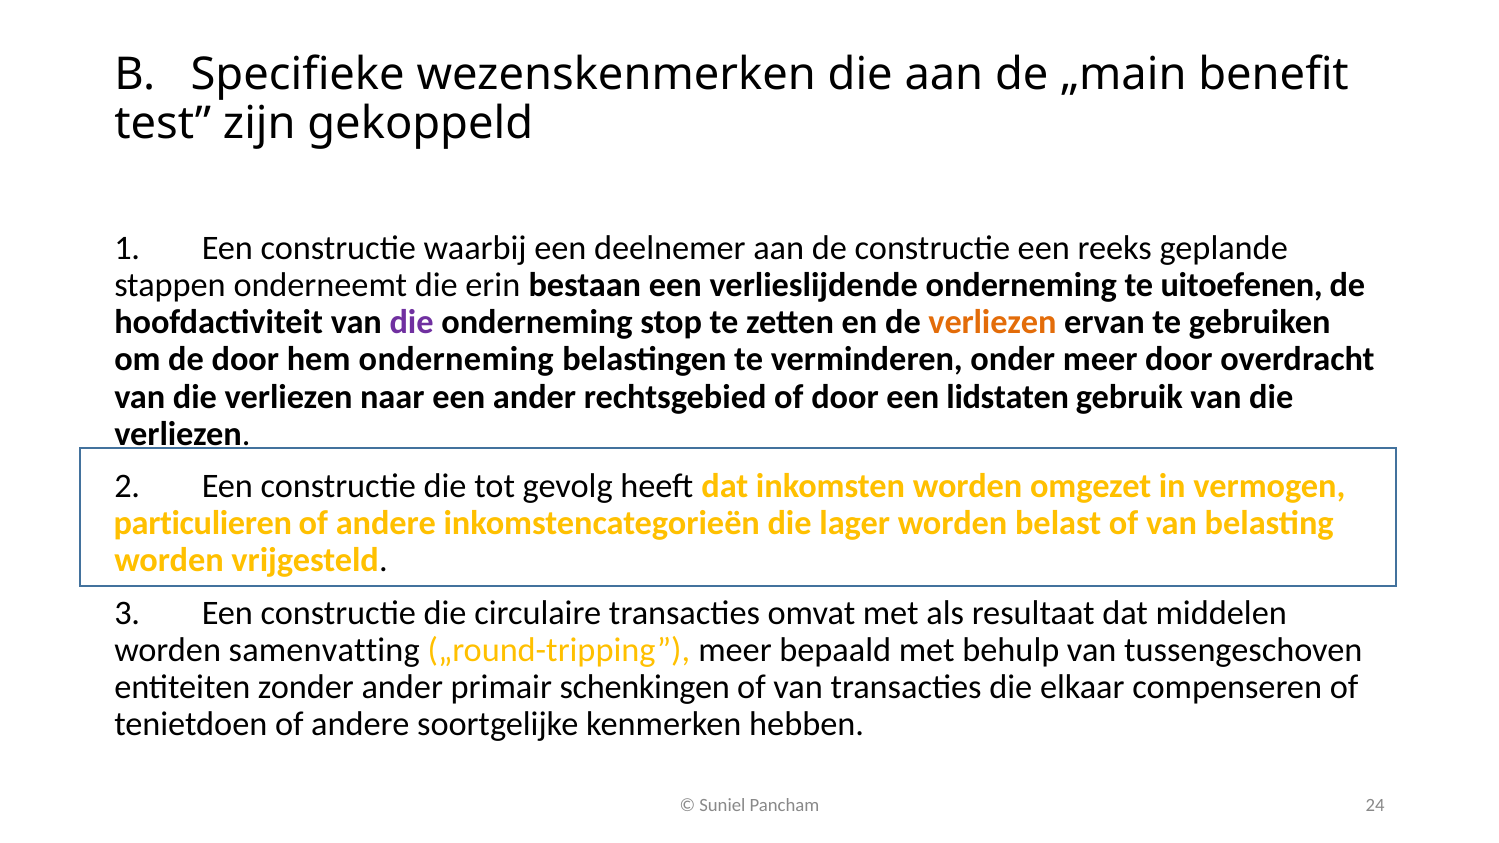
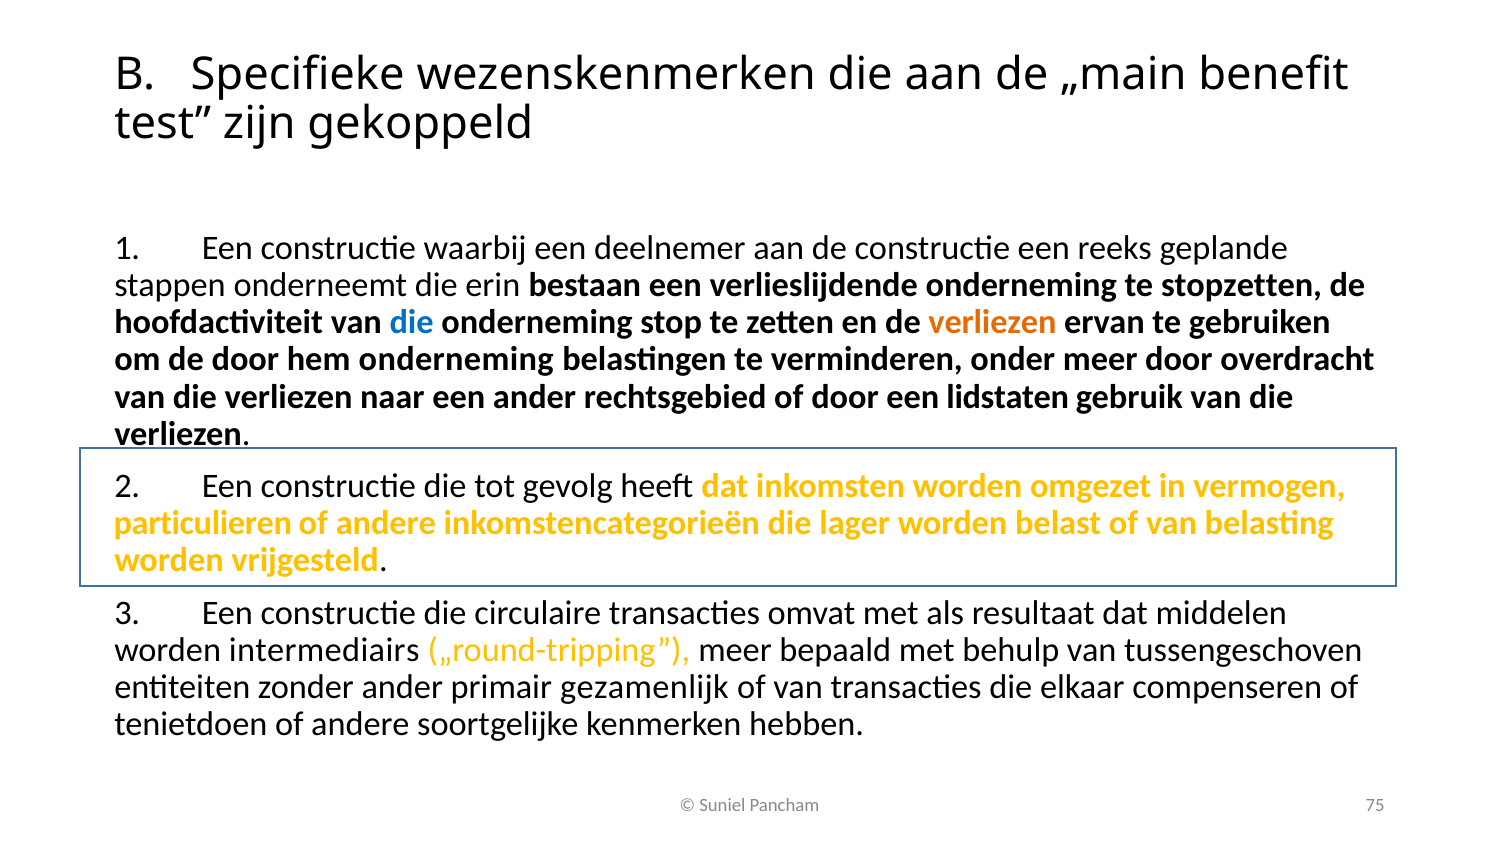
uitoefenen: uitoefenen -> stopzetten (1242, 285)
die colour: purple -> blue (412, 323)
samenvatting: samenvatting -> intermediairs (324, 651)
schenkingen: schenkingen -> gezamenlijk (644, 688)
24: 24 -> 75 (1375, 805)
